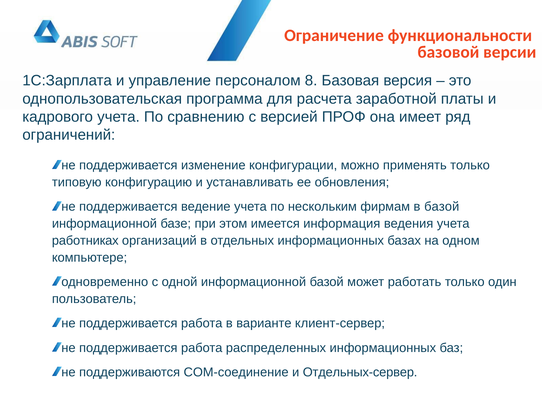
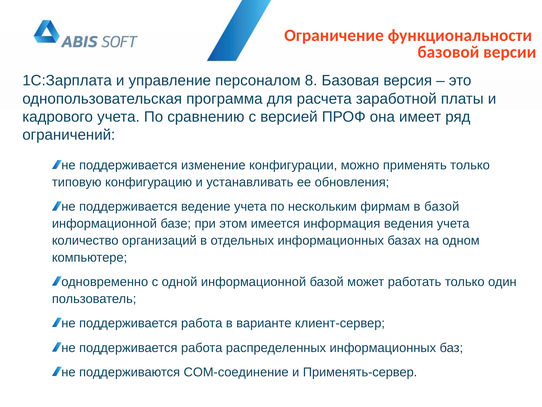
работниках: работниках -> количество (85, 240)
Отдельных-сервер: Отдельных-сервер -> Применять-сервер (360, 372)
